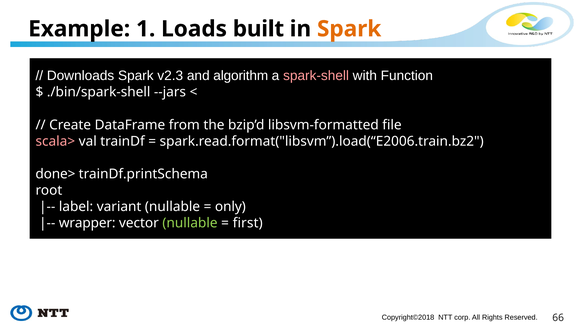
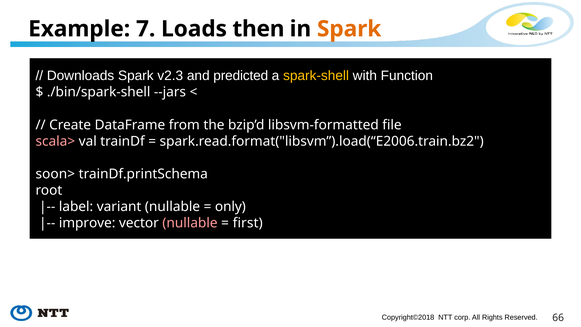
1: 1 -> 7 (146, 29)
built: built -> then (258, 29)
algorithm: algorithm -> predicted (241, 76)
spark-shell colour: pink -> yellow (316, 76)
done>: done> -> soon> (55, 174)
wrapper: wrapper -> improve (87, 223)
nullable colour: light green -> pink (190, 223)
